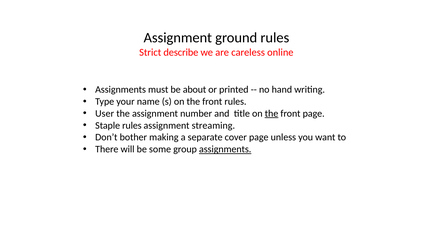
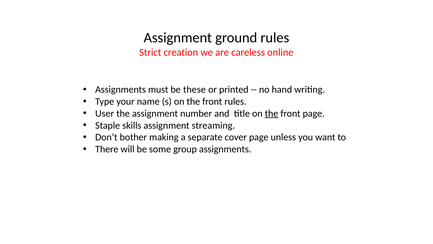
describe: describe -> creation (181, 52)
about: about -> these (194, 90)
Staple rules: rules -> skills (132, 125)
assignments underline: present -> none (225, 149)
